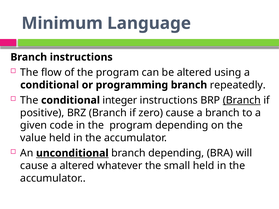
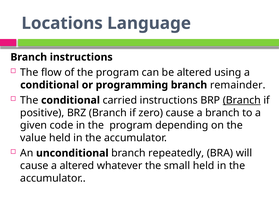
Minimum: Minimum -> Locations (62, 23)
repeatedly: repeatedly -> remainder (238, 85)
integer: integer -> carried (120, 100)
unconditional underline: present -> none (72, 153)
branch depending: depending -> repeatedly (176, 153)
